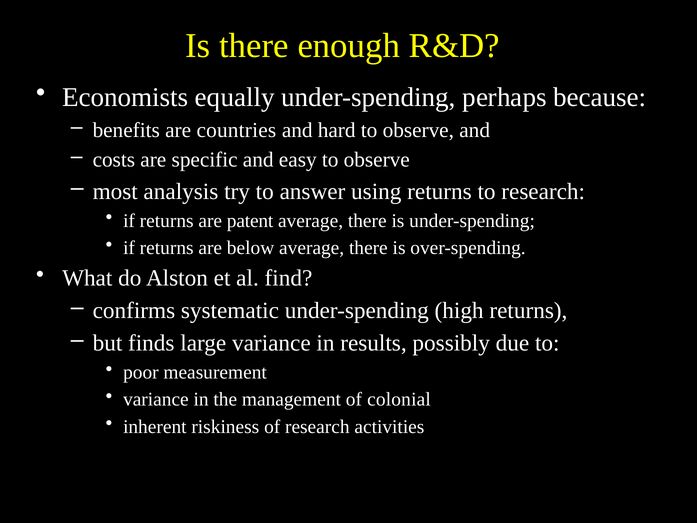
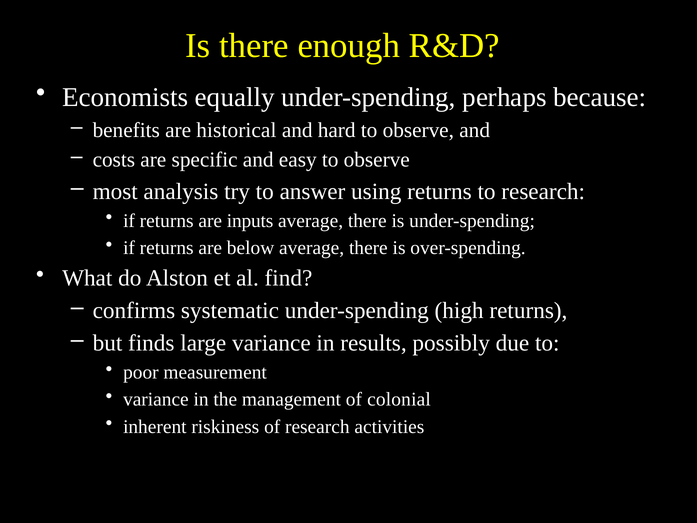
countries: countries -> historical (236, 130)
patent: patent -> inputs (250, 221)
